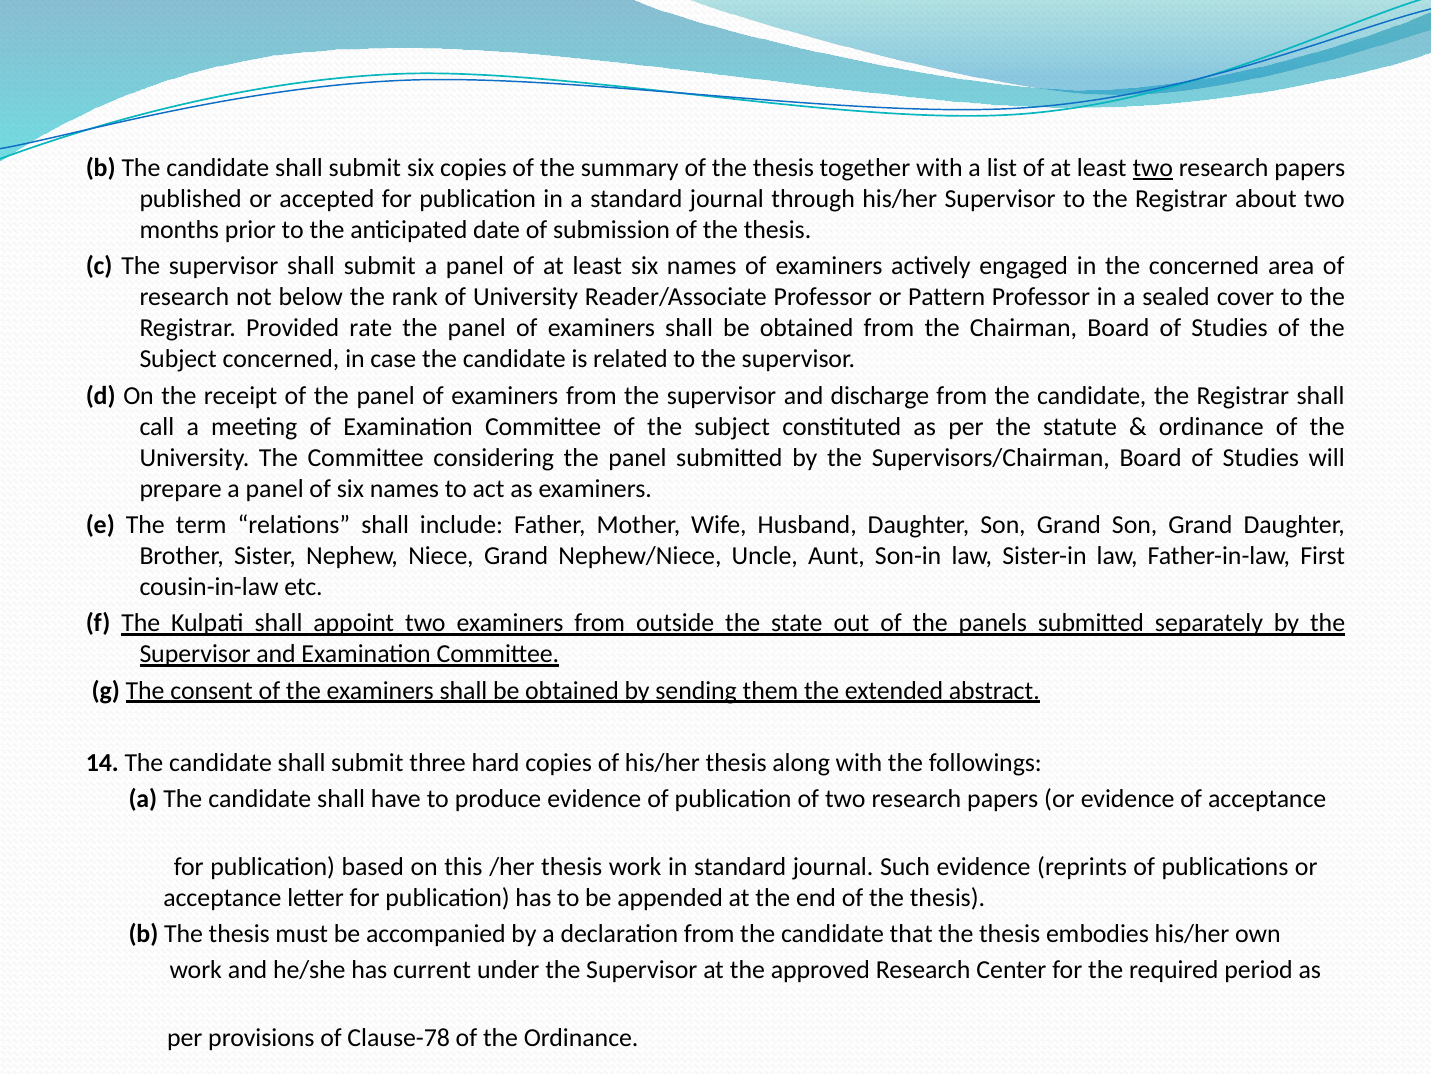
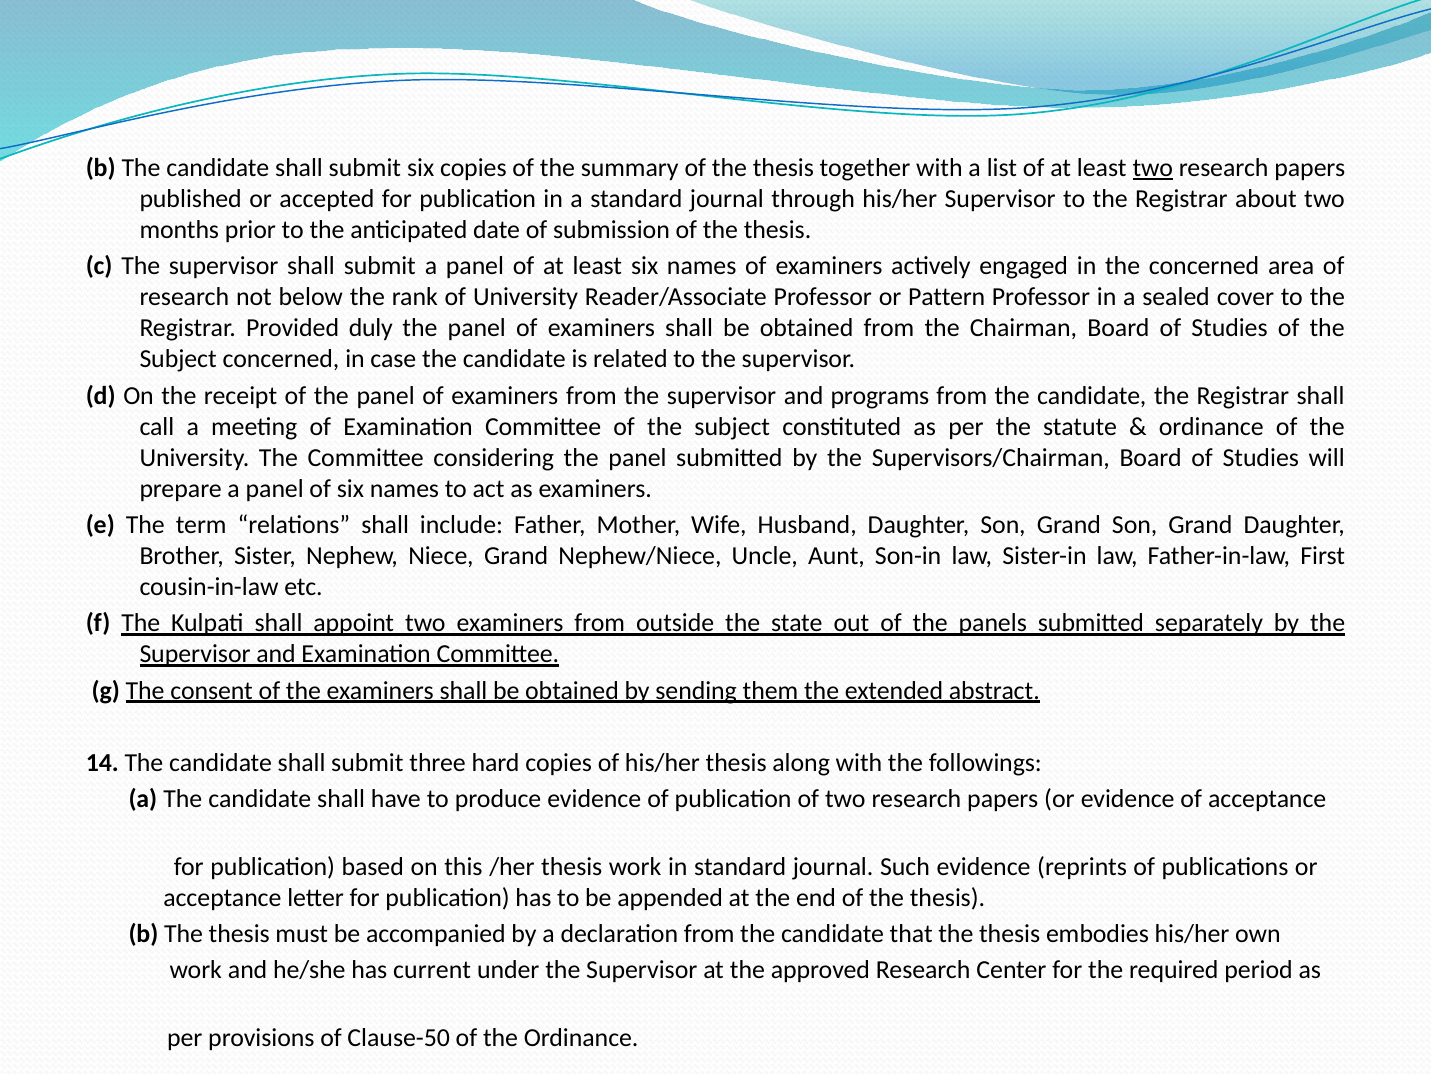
rate: rate -> duly (371, 328)
discharge: discharge -> programs (880, 395)
Clause-78: Clause-78 -> Clause-50 (399, 1037)
